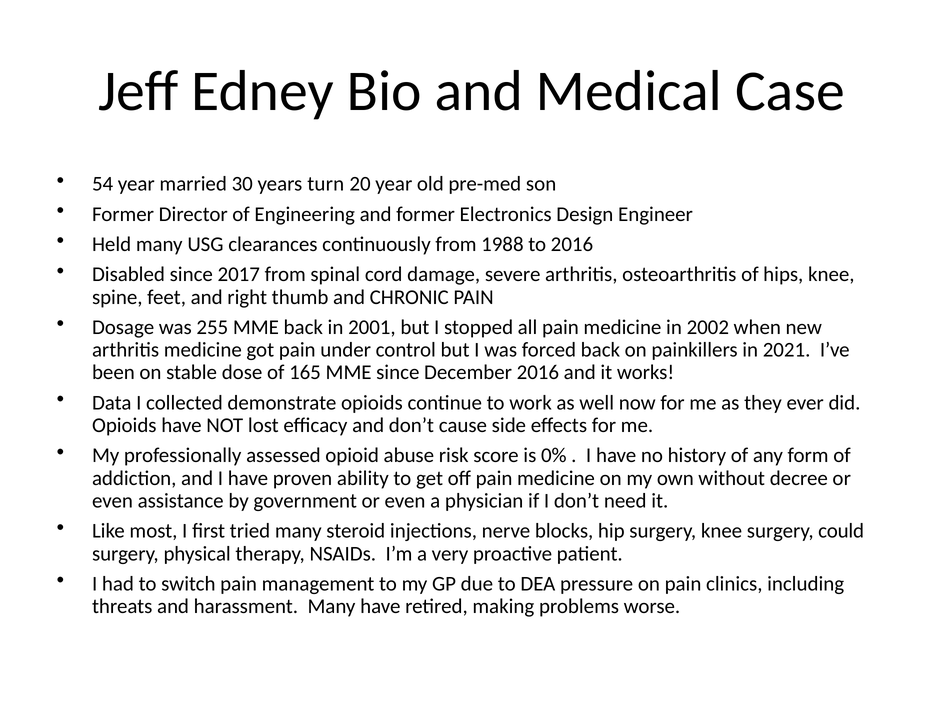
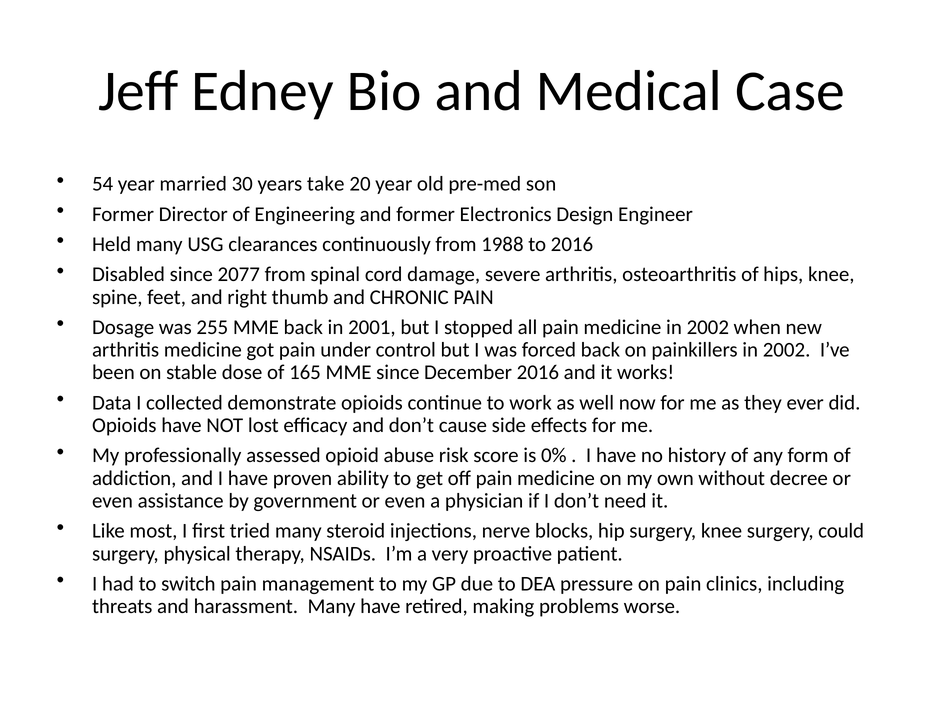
turn: turn -> take (326, 184)
2017: 2017 -> 2077 (239, 274)
painkillers in 2021: 2021 -> 2002 (787, 350)
